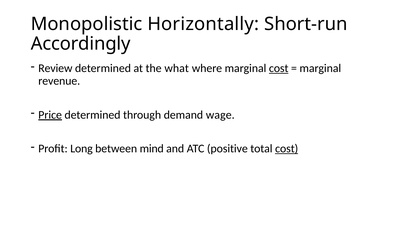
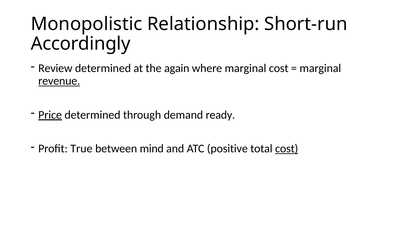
Horizontally: Horizontally -> Relationship (203, 24)
what: what -> again (177, 68)
cost underline: present -> none (279, 68)
revenue underline: none -> present (59, 81)
wage: wage -> ready (220, 115)
Long: Long -> True (81, 148)
